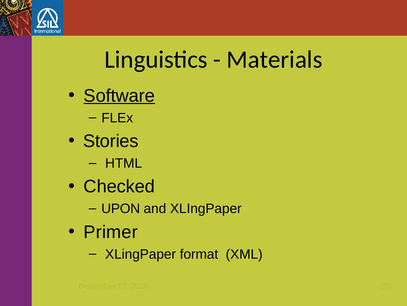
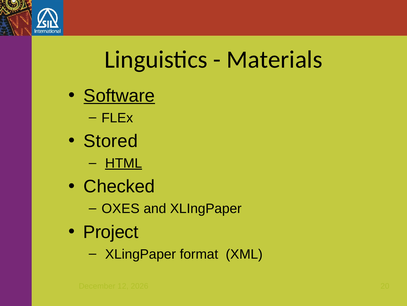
Stories: Stories -> Stored (111, 141)
HTML underline: none -> present (124, 163)
UPON: UPON -> OXES (121, 208)
Primer: Primer -> Project (111, 232)
